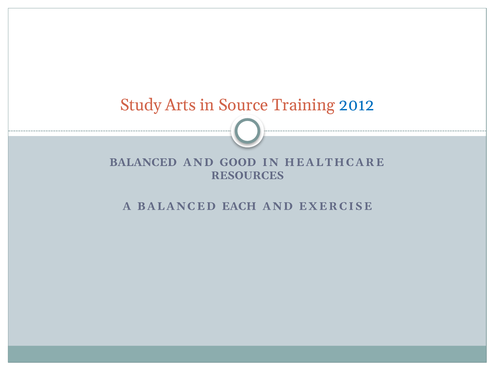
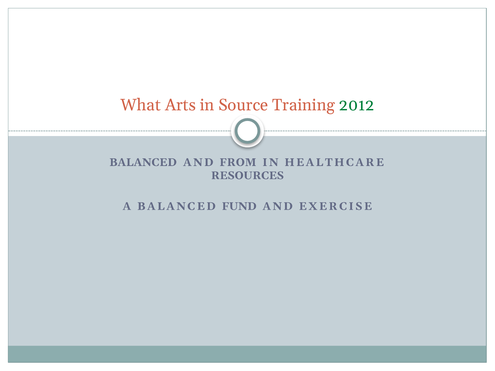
Study: Study -> What (141, 105)
2012 colour: blue -> green (357, 105)
GOOD: GOOD -> FROM (238, 162)
EACH: EACH -> FUND (239, 206)
